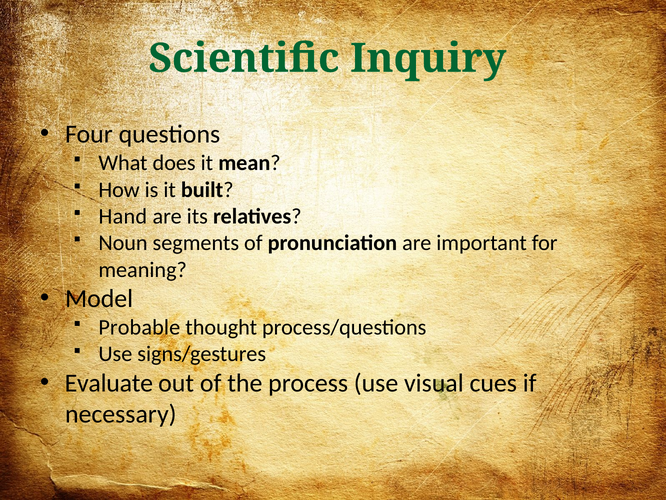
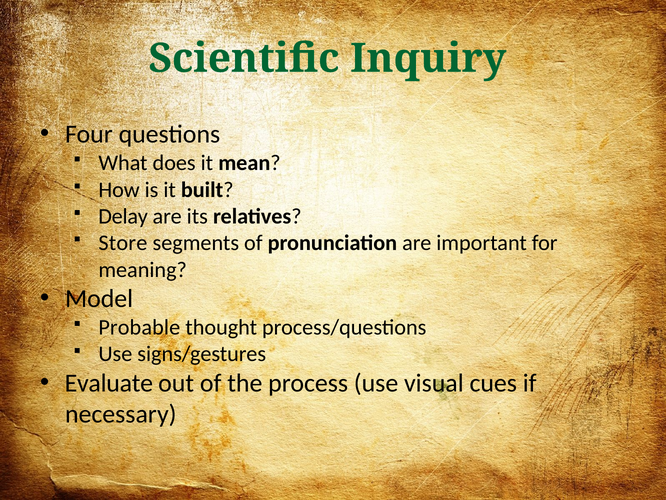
Hand: Hand -> Delay (123, 216)
Noun: Noun -> Store (123, 243)
